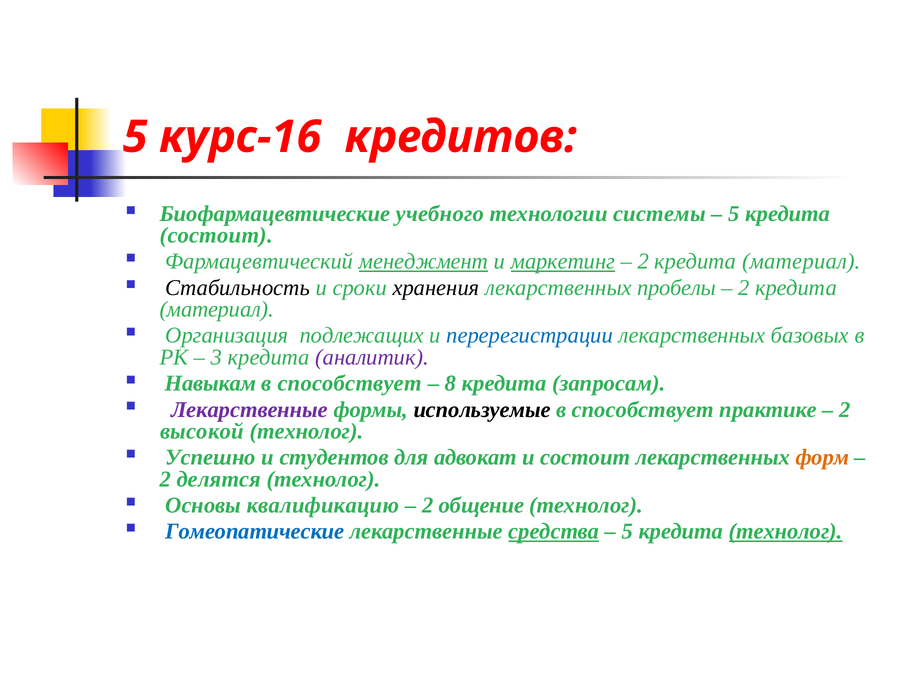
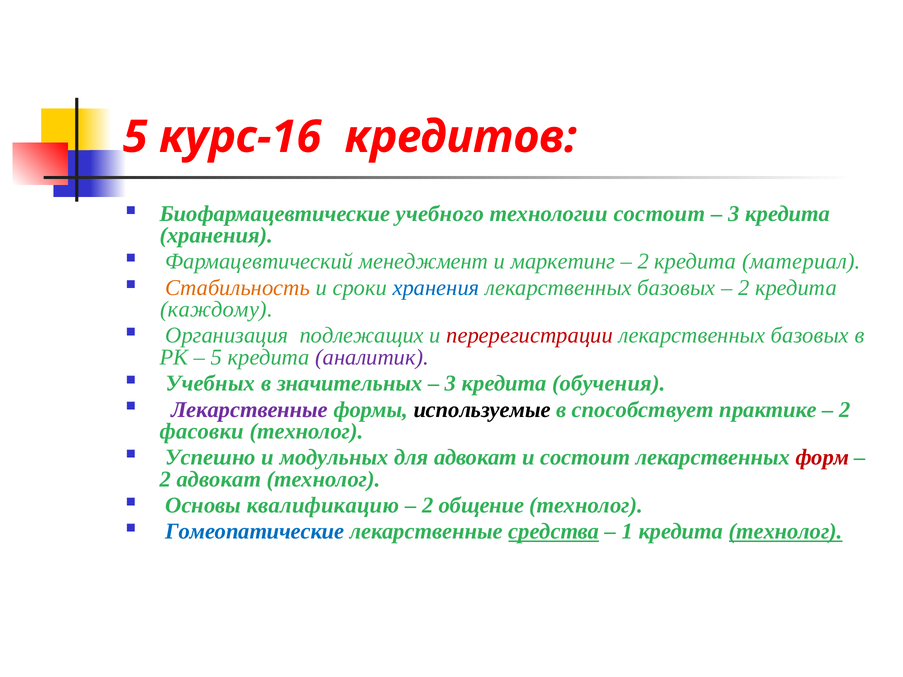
технологии системы: системы -> состоит (659, 214)
5: 5 -> 3 (734, 214)
состоит: состоит -> хранения (216, 235)
менеджмент underline: present -> none (424, 262)
маркетинг underline: present -> none (563, 262)
Стабильность colour: black -> orange (238, 288)
хранения colour: black -> blue (436, 288)
пробелы: пробелы -> базовых (676, 288)
материал: материал -> каждому (216, 309)
перерегистрации colour: blue -> red (530, 336)
3: 3 -> 5 (217, 357)
Навыкам: Навыкам -> Учебных (210, 384)
способствует: способствует -> значительных (350, 384)
8: 8 -> 3 (451, 384)
запросам: запросам -> обучения (609, 384)
высокой: высокой -> фасовки (202, 431)
студентов: студентов -> модульных (334, 458)
форм colour: orange -> red (822, 458)
2 делятся: делятся -> адвокат (219, 479)
5: 5 -> 1 (627, 532)
